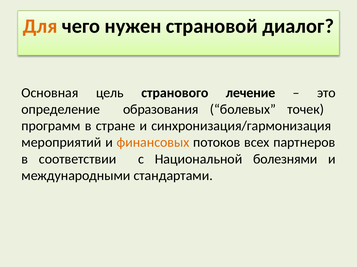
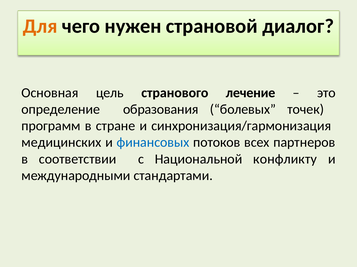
мероприятий: мероприятий -> медицинских (61, 143)
финансовых colour: orange -> blue (153, 143)
болезнями: болезнями -> конфликту (285, 159)
